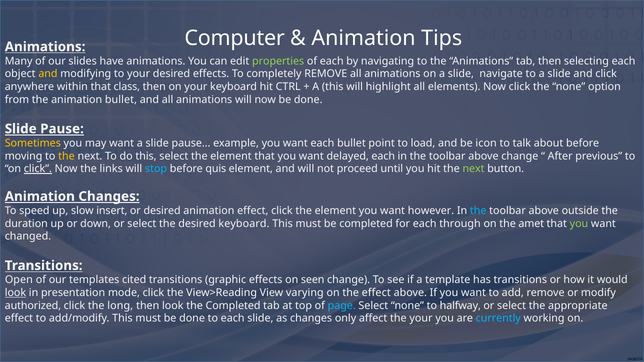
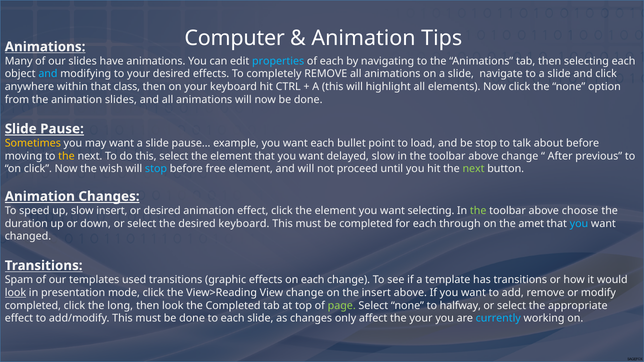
properties colour: light green -> light blue (278, 61)
and colour: yellow -> light blue (48, 74)
animation bullet: bullet -> slides (121, 100)
be icon: icon -> stop (486, 143)
delayed each: each -> slow (383, 156)
click underline: present -> none (38, 169)
links: links -> wish (111, 169)
quis: quis -> free (216, 169)
want however: however -> selecting (431, 211)
the colour: light blue -> light green (478, 211)
outside: outside -> choose (580, 211)
you colour: light green -> light blue (579, 224)
Open: Open -> Spam (19, 280)
cited: cited -> used (134, 280)
on seen: seen -> each (313, 280)
View varying: varying -> change (305, 293)
the effect: effect -> insert (376, 293)
authorized: authorized -> completed (33, 306)
page colour: light blue -> light green (342, 306)
